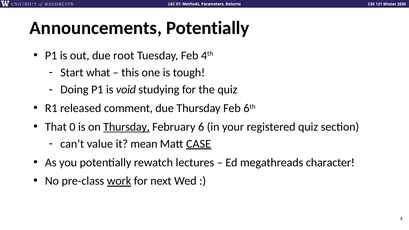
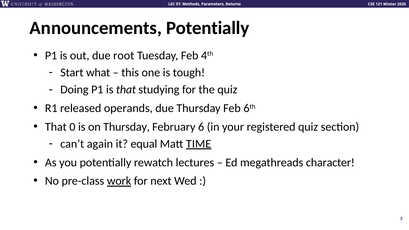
is void: void -> that (126, 90)
comment: comment -> operands (128, 108)
Thursday underline: present -> none (127, 127)
value: value -> again (100, 144)
mean: mean -> equal (144, 144)
CASE: CASE -> TIME (199, 144)
